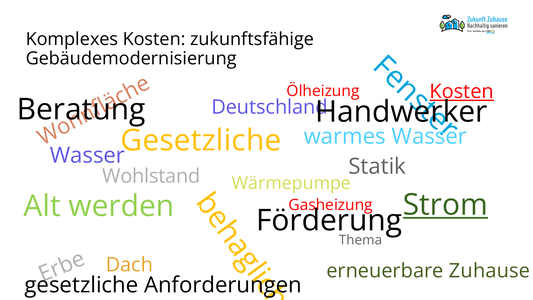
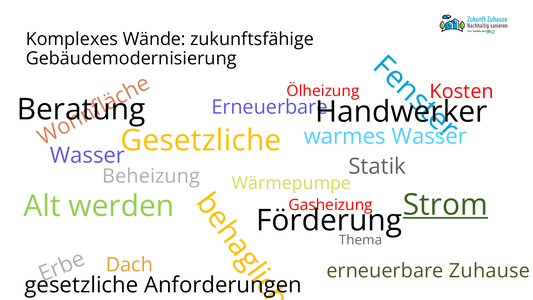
Komplexes Kosten: Kosten -> Wände (154, 39)
Kosten underline: present -> none (462, 92)
Deutschland: Deutschland -> Erneuerbare (269, 107)
Wohlstand: Wohlstand -> Beheizung (151, 176)
